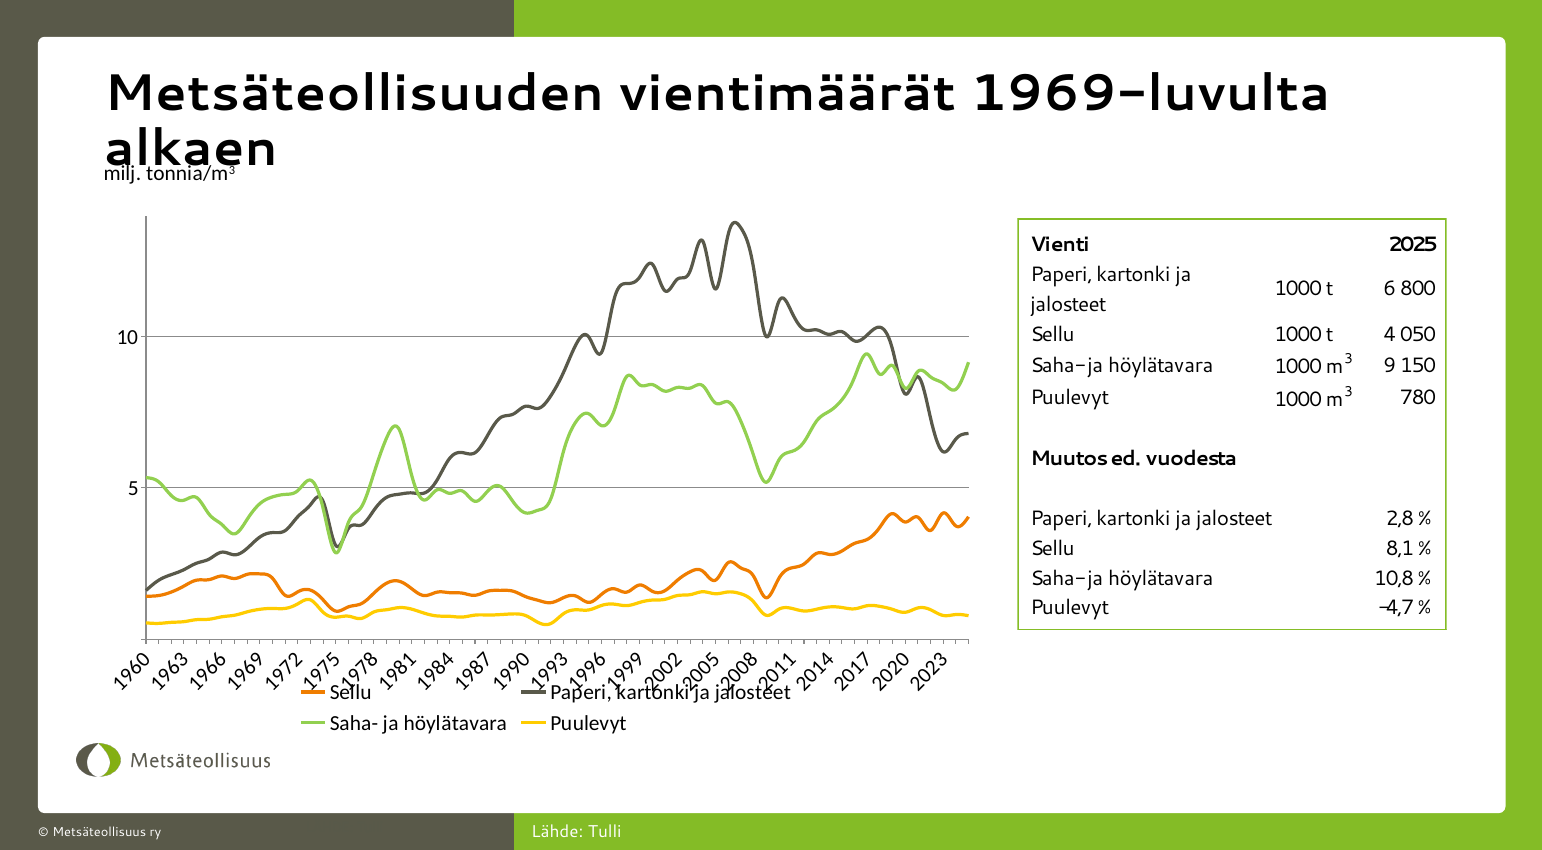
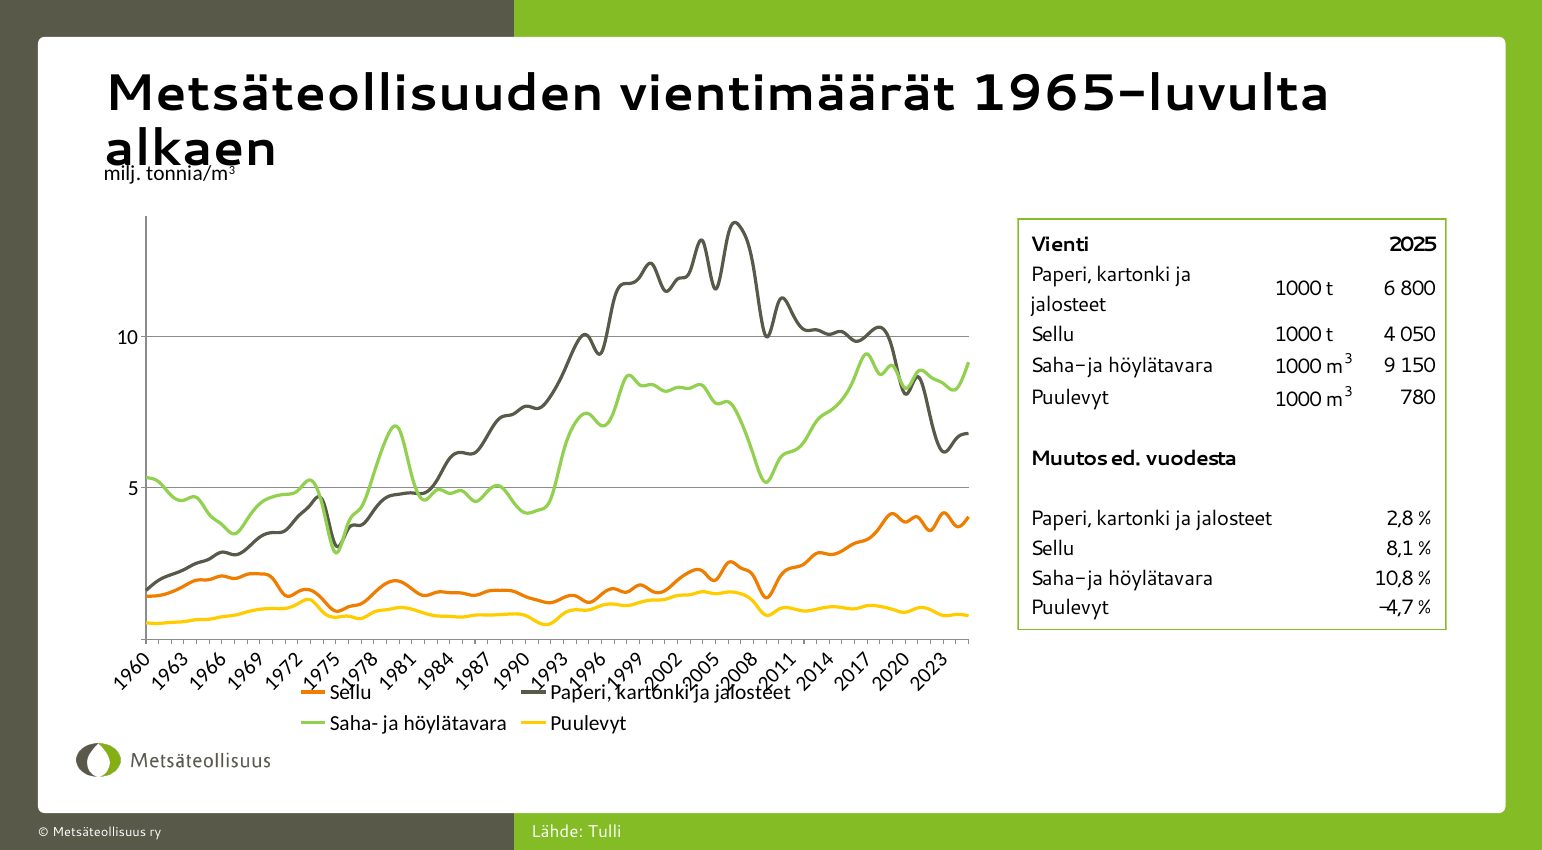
1969-luvulta: 1969-luvulta -> 1965-luvulta (1150, 93)
